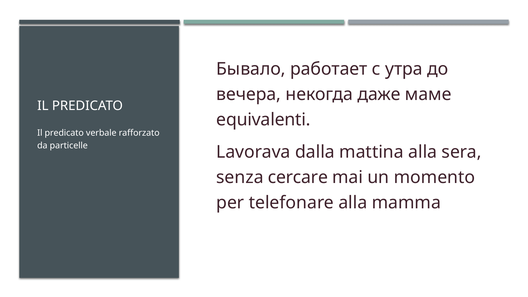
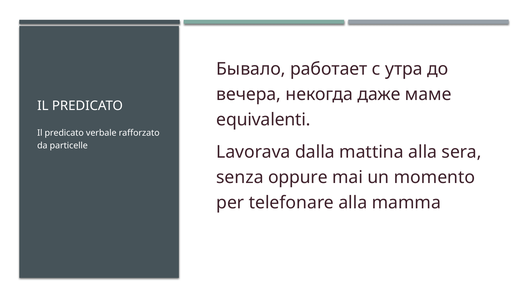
cercare: cercare -> oppure (298, 177)
